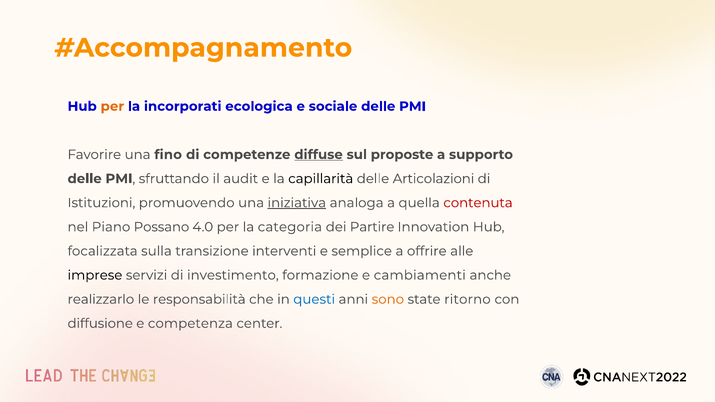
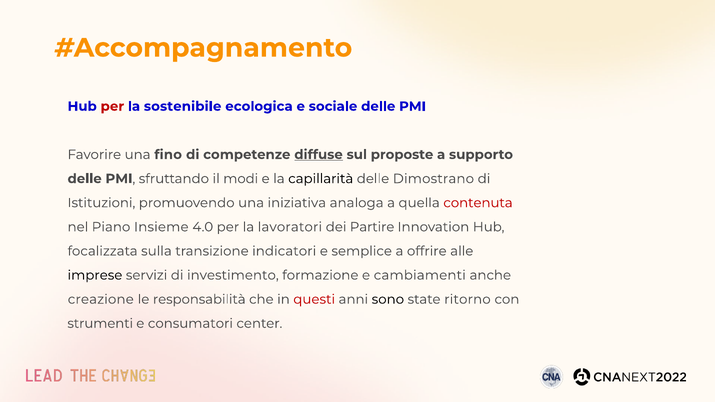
per colour: orange -> red (112, 106)
incorporati: incorporati -> sostenibile (183, 106)
audit: audit -> modi (241, 179)
Articolazioni: Articolazioni -> Dimostrano (433, 179)
iniziativa underline: present -> none (297, 203)
Possano: Possano -> Insieme (161, 227)
categoria: categoria -> lavoratori (290, 227)
interventi: interventi -> indicatori (284, 251)
realizzarlo: realizzarlo -> creazione (101, 299)
questi colour: blue -> red (314, 299)
sono colour: orange -> black (388, 299)
diffusione: diffusione -> strumenti (100, 324)
competenza: competenza -> consumatori (190, 324)
